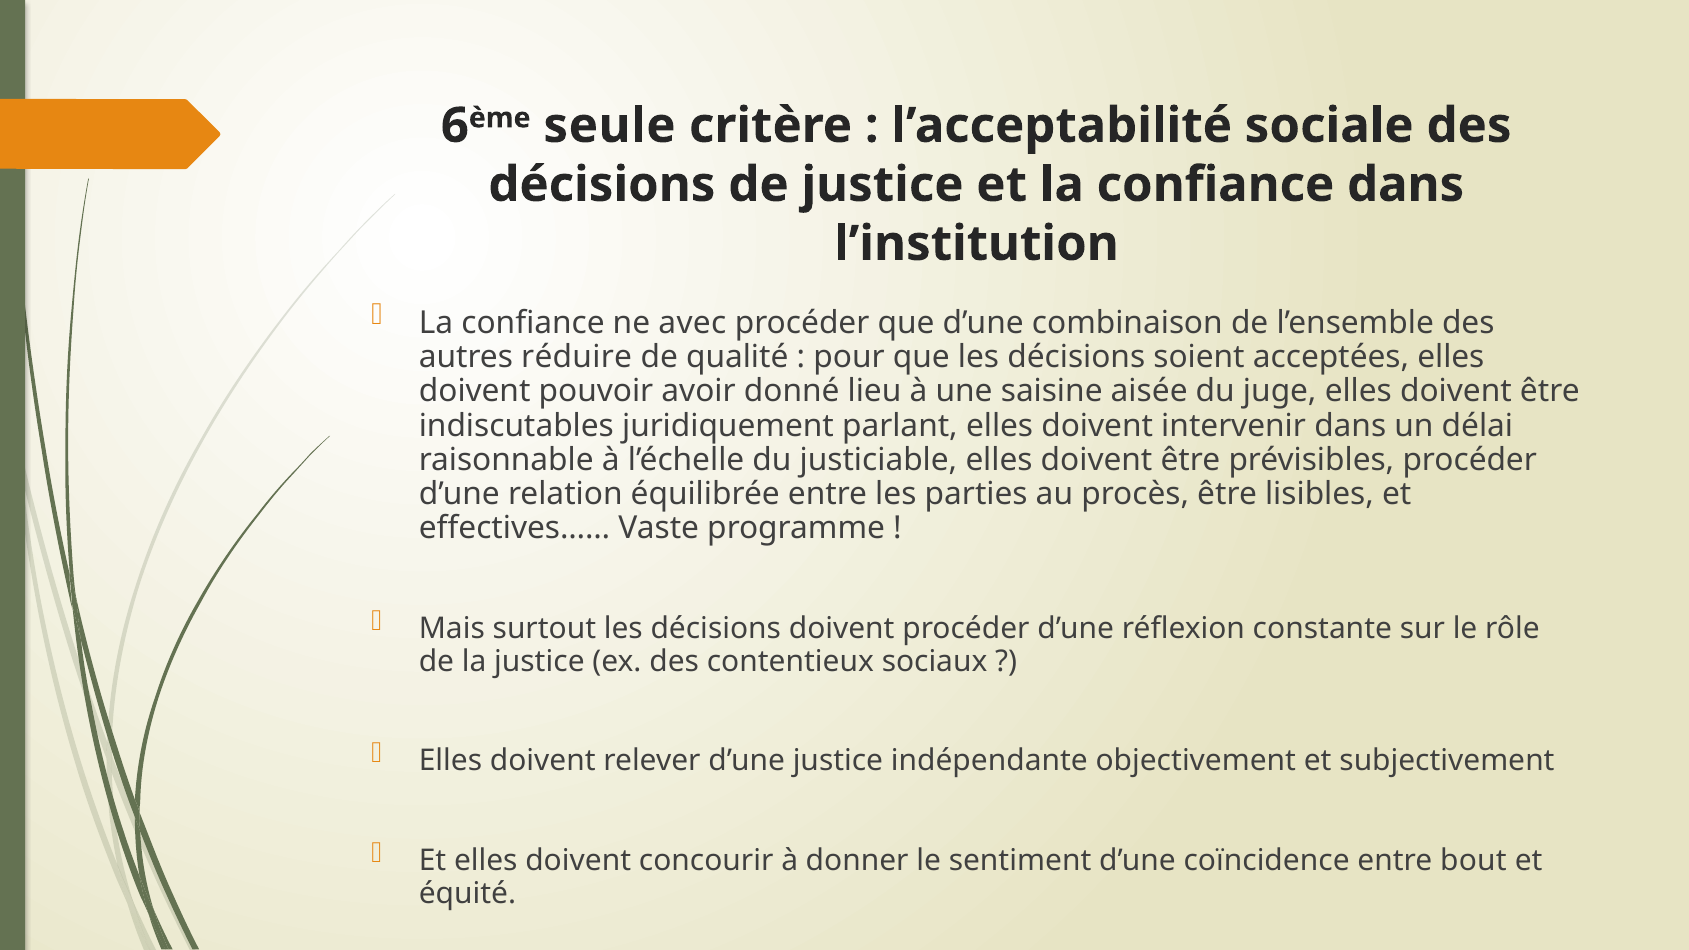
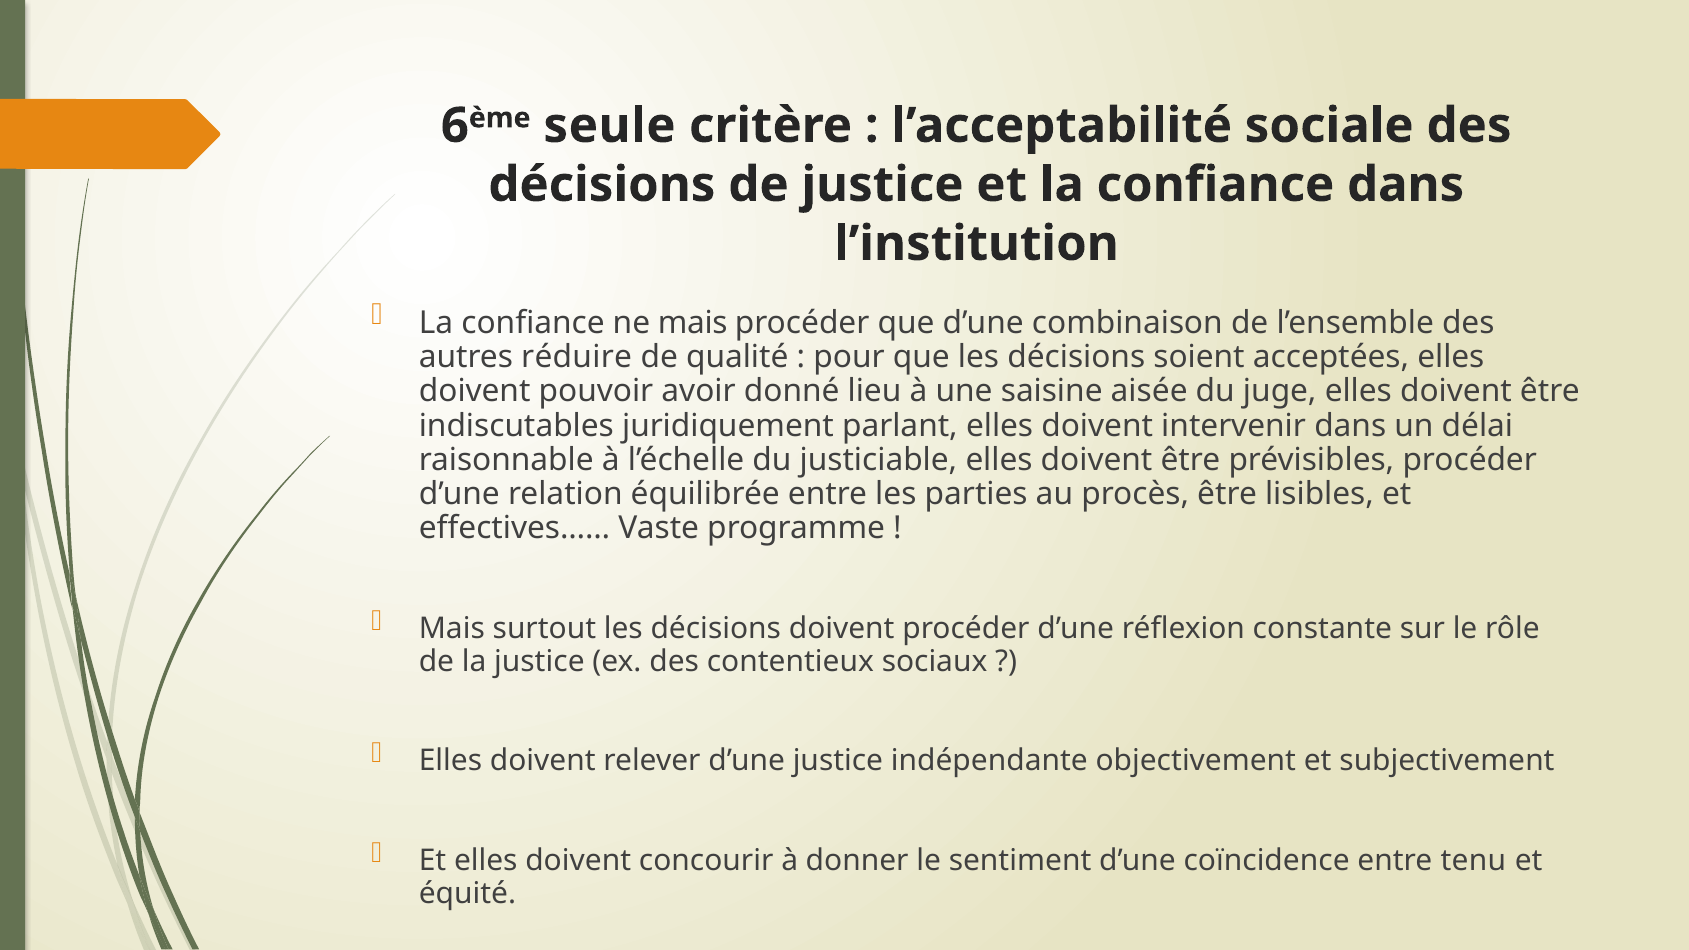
ne avec: avec -> mais (693, 323)
bout: bout -> tenu (1473, 861)
